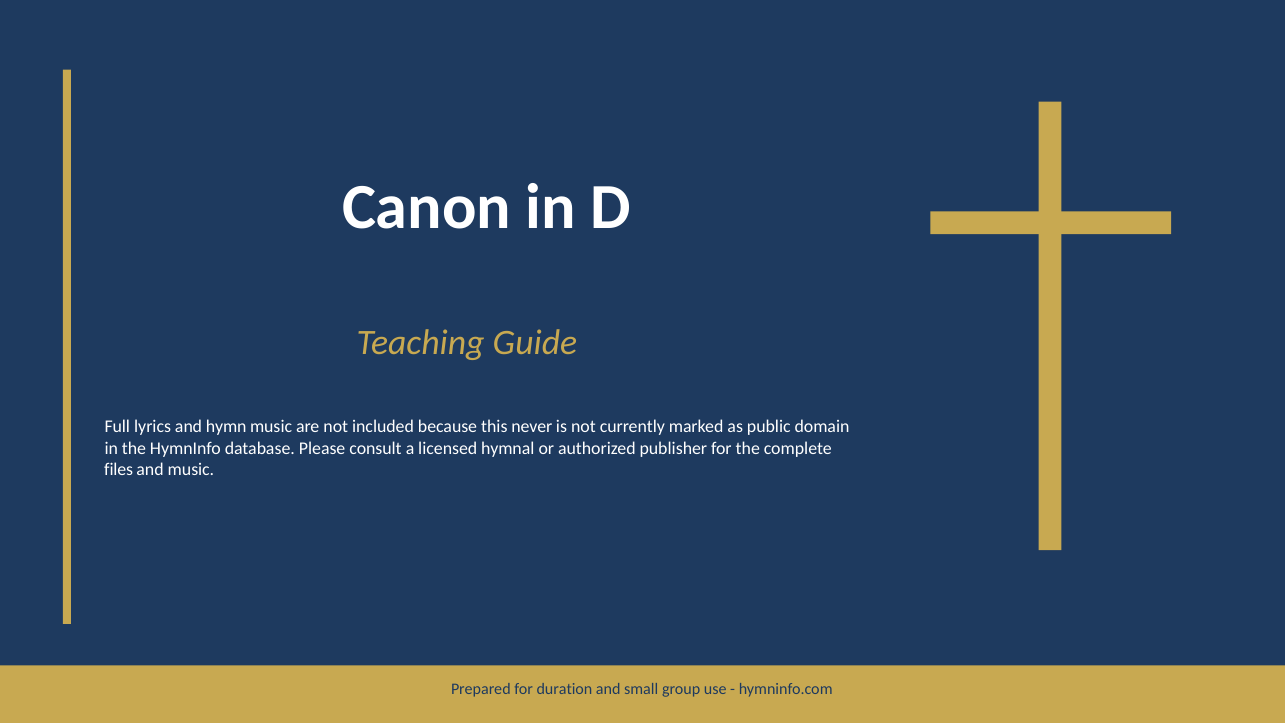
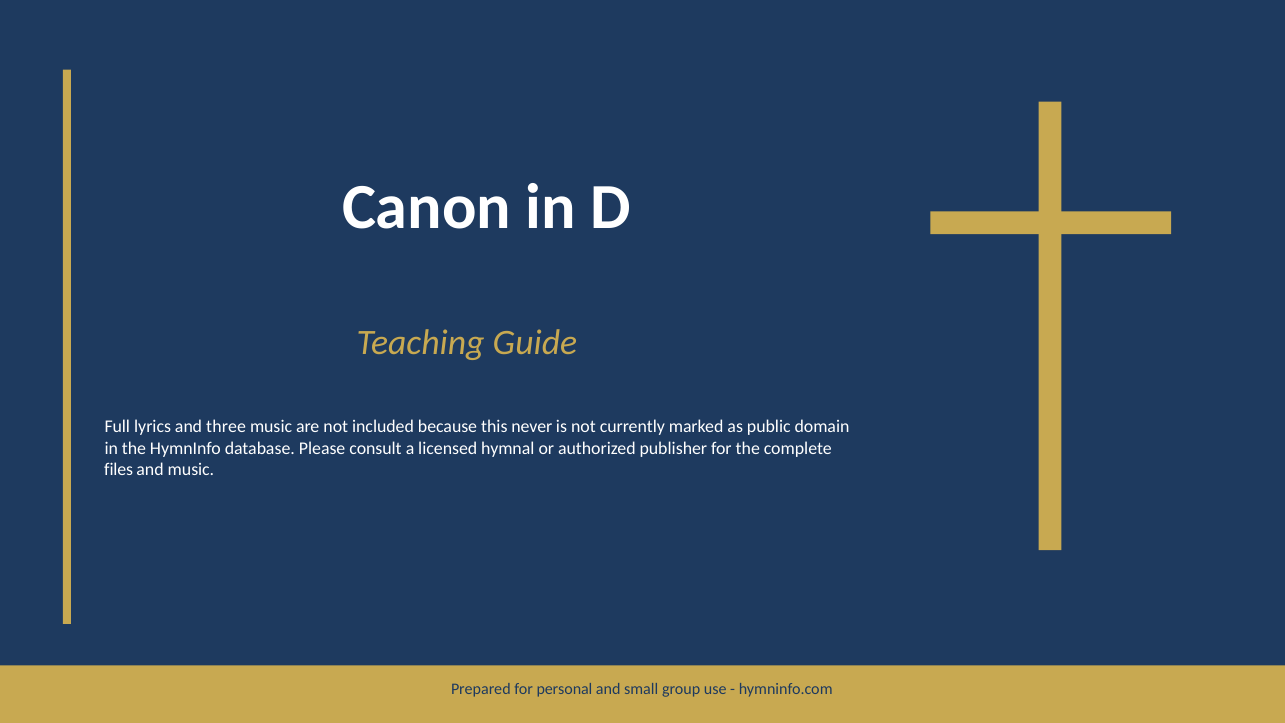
hymn: hymn -> three (226, 427)
duration: duration -> personal (564, 689)
